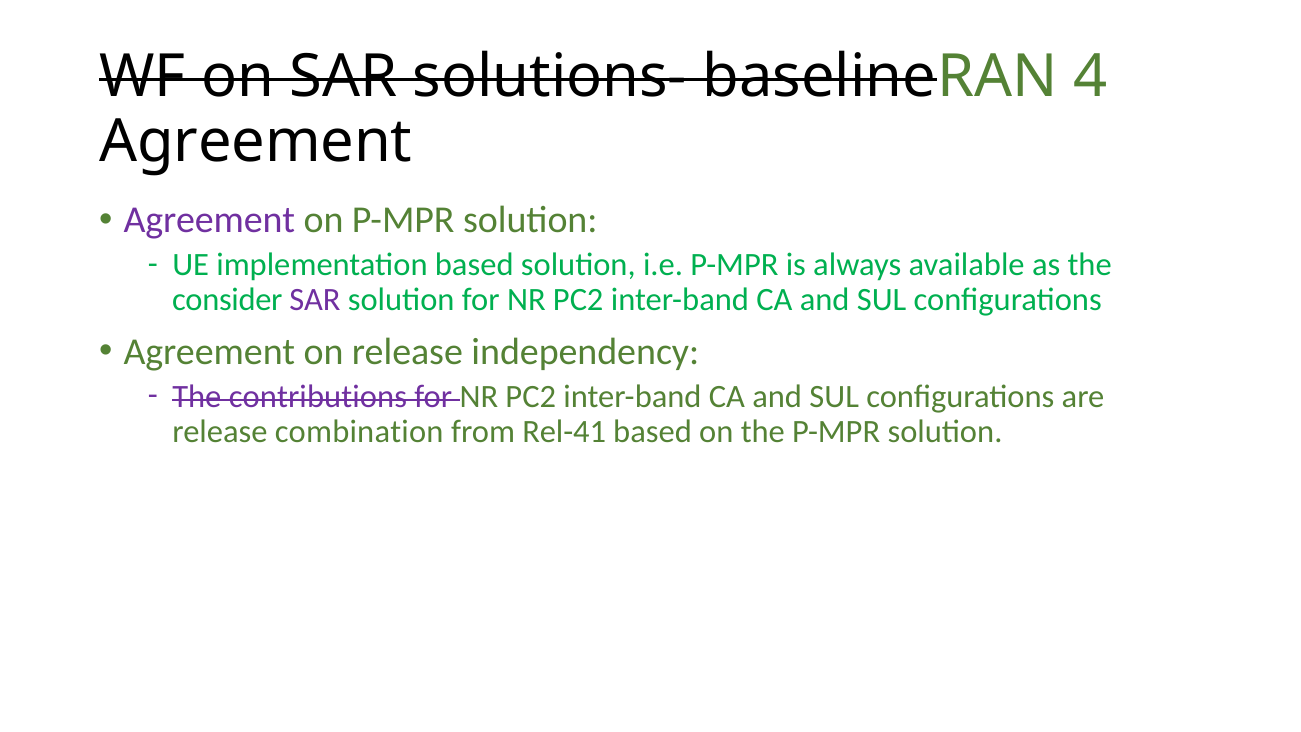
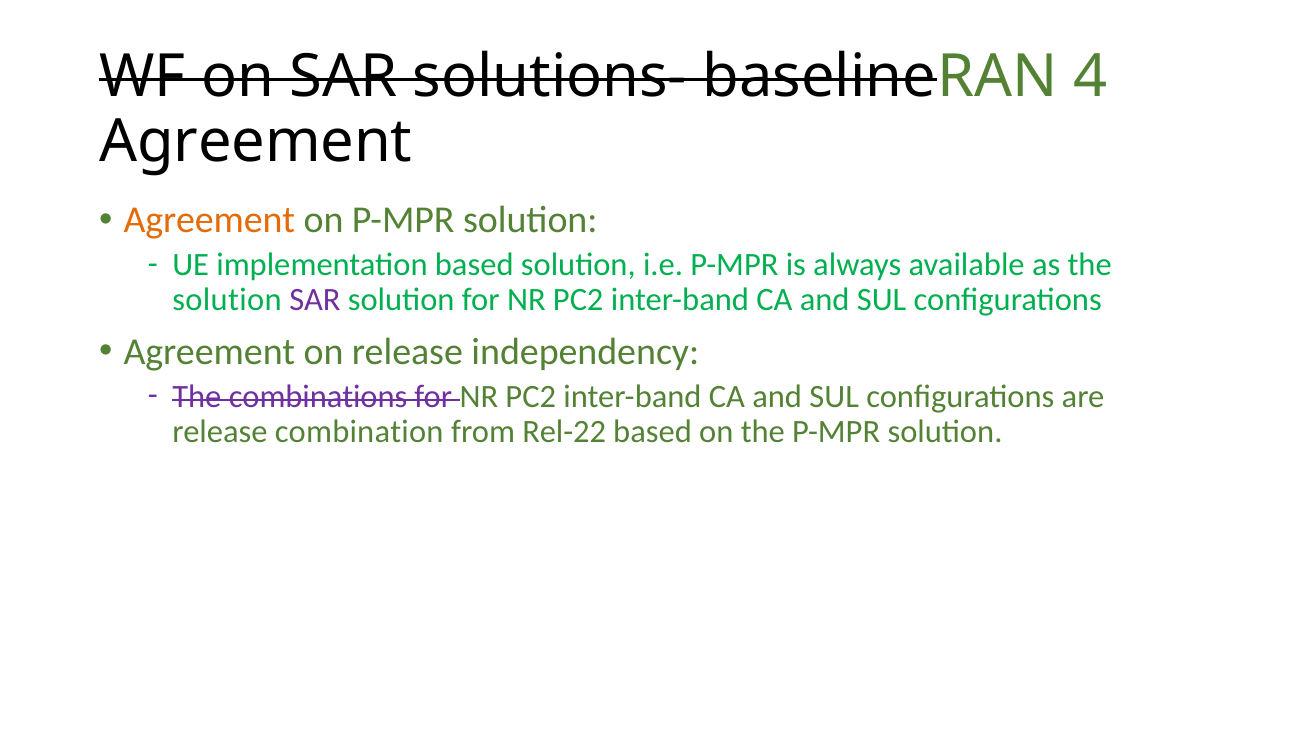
Agreement colour: purple -> orange (209, 220)
consider: consider -> solution (227, 300)
contributions: contributions -> combinations (318, 396)
Rel-41: Rel-41 -> Rel-22 (564, 431)
